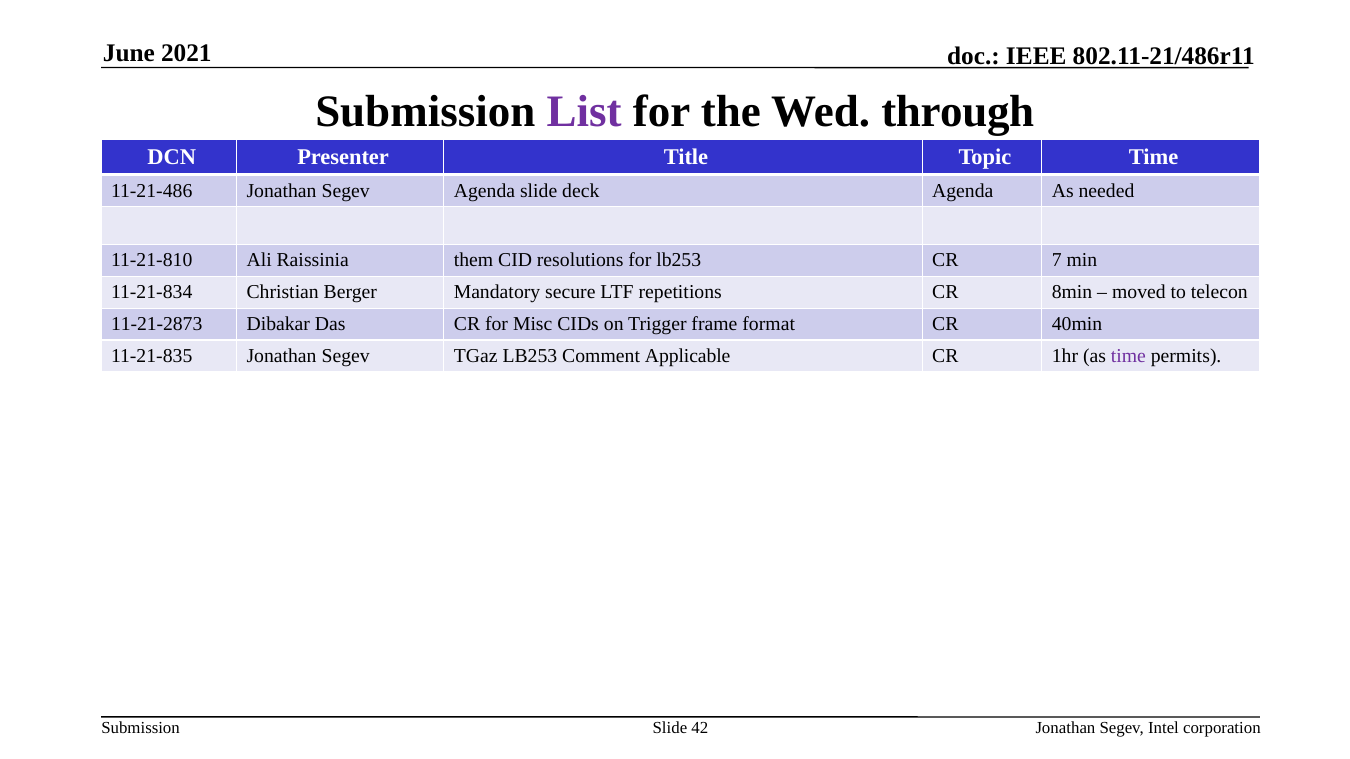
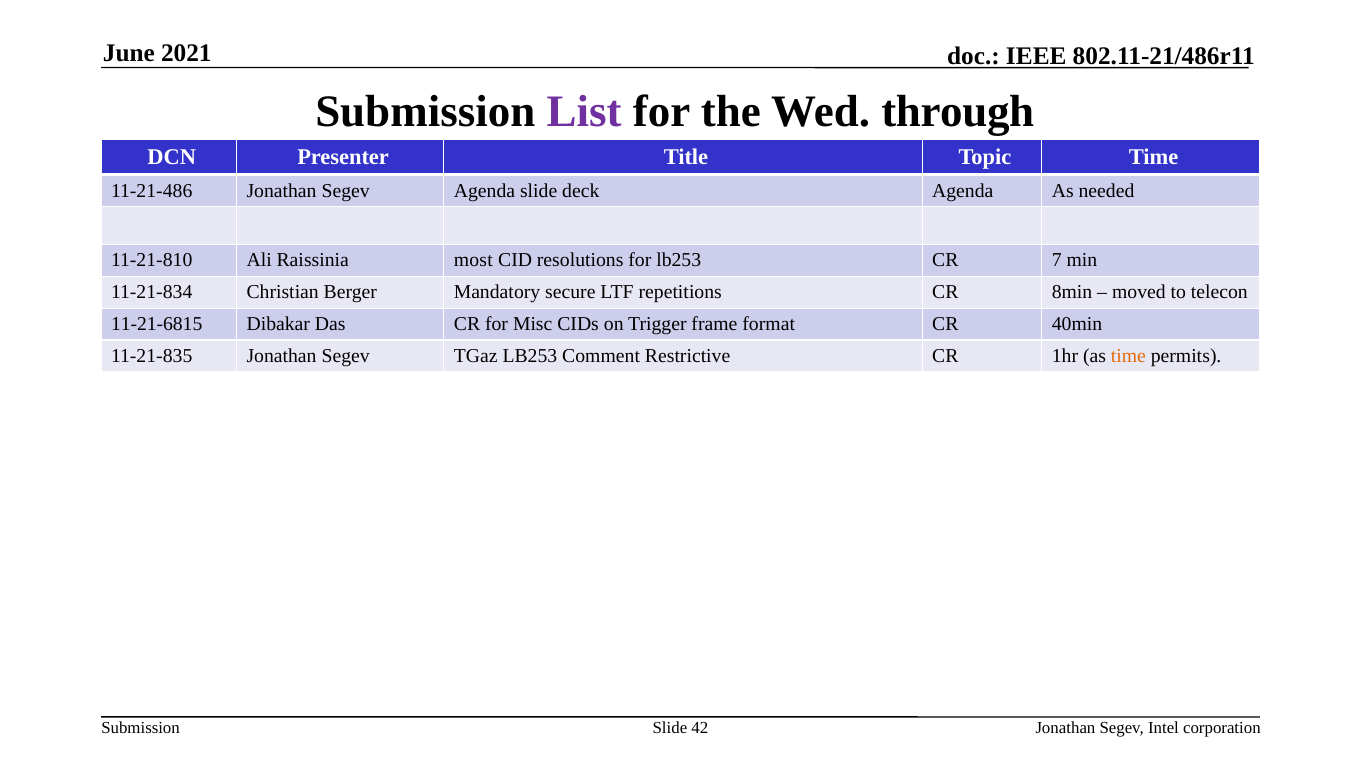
them: them -> most (473, 261)
11-21-2873: 11-21-2873 -> 11-21-6815 (157, 324)
Applicable: Applicable -> Restrictive (688, 356)
time colour: purple -> orange (1128, 356)
